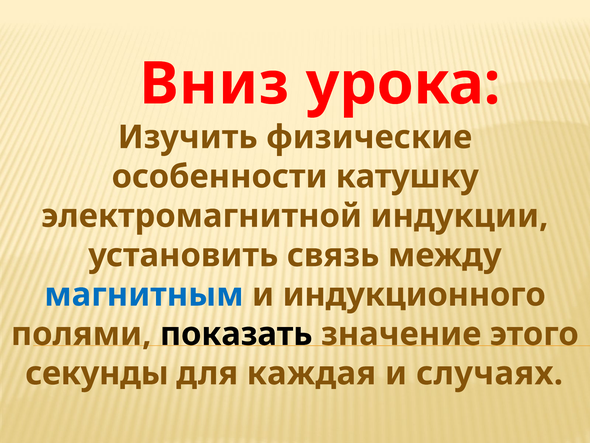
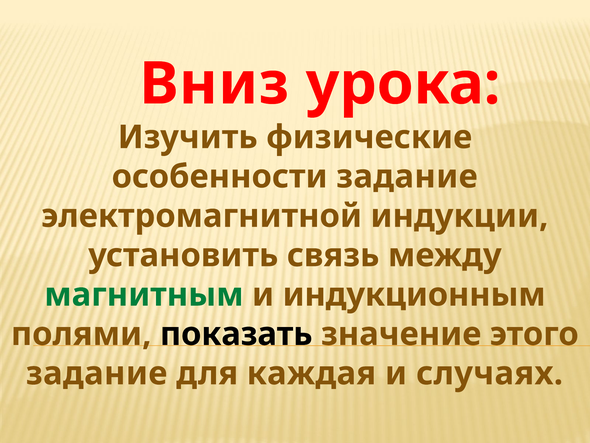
особенности катушку: катушку -> задание (407, 176)
магнитным colour: blue -> green (144, 294)
индукционного: индукционного -> индукционным (414, 294)
секунды: секунды -> задание (97, 373)
